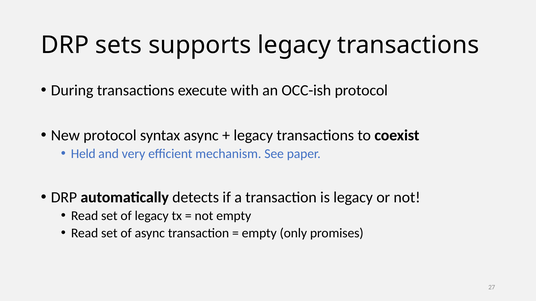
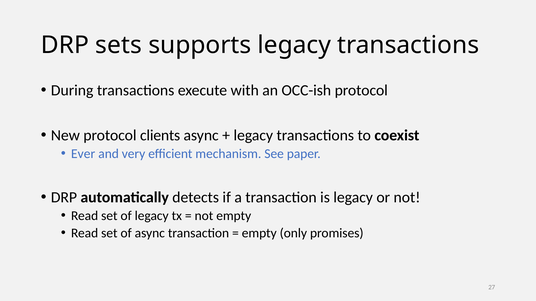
syntax: syntax -> clients (160, 135)
Held: Held -> Ever (83, 154)
